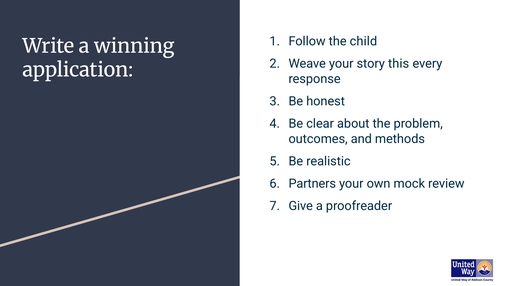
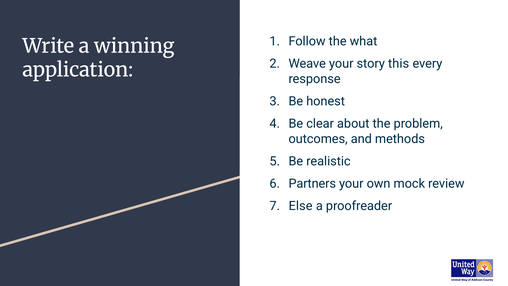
child: child -> what (364, 41)
Give: Give -> Else (301, 206)
